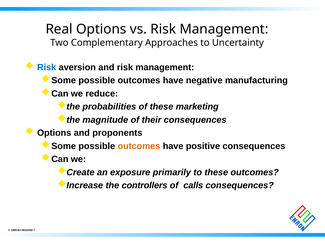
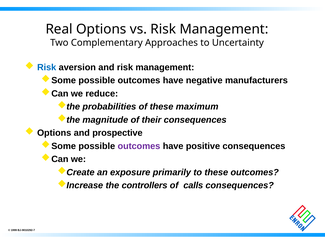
manufacturing: manufacturing -> manufacturers (256, 80)
marketing: marketing -> maximum (197, 107)
proponents: proponents -> prospective (117, 133)
outcomes colour: orange -> purple (139, 146)
